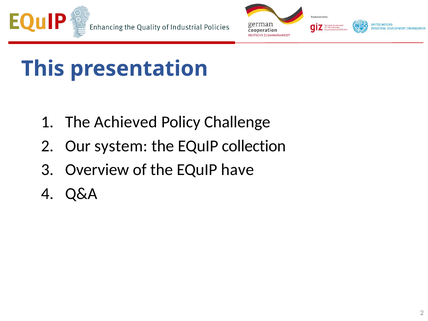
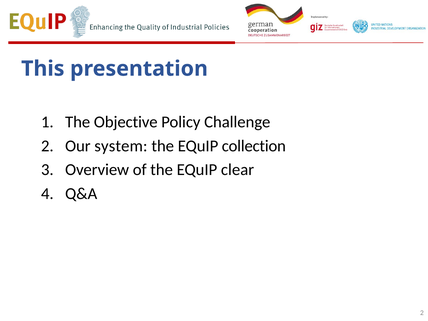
Achieved: Achieved -> Objective (126, 122)
have: have -> clear (238, 170)
